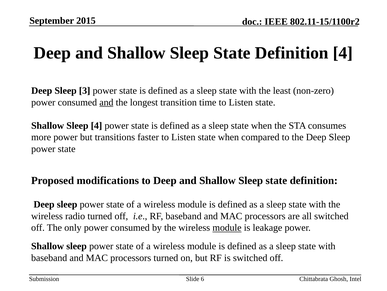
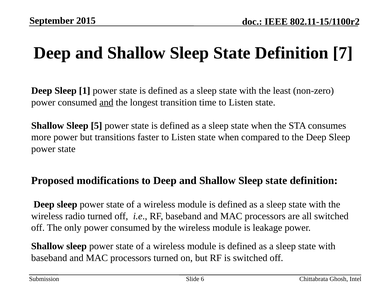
Definition 4: 4 -> 7 (343, 53)
3: 3 -> 1 (85, 90)
Sleep 4: 4 -> 5 (96, 125)
module underline: present -> none (227, 227)
